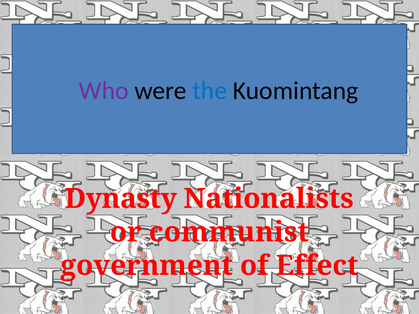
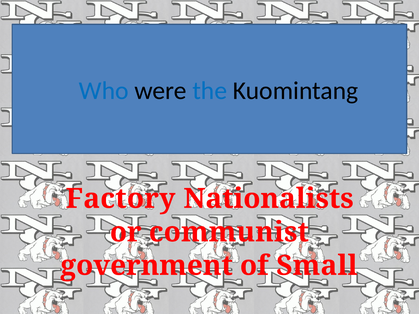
Who colour: purple -> blue (104, 91)
Dynasty: Dynasty -> Factory (121, 199)
Effect: Effect -> Small (317, 266)
